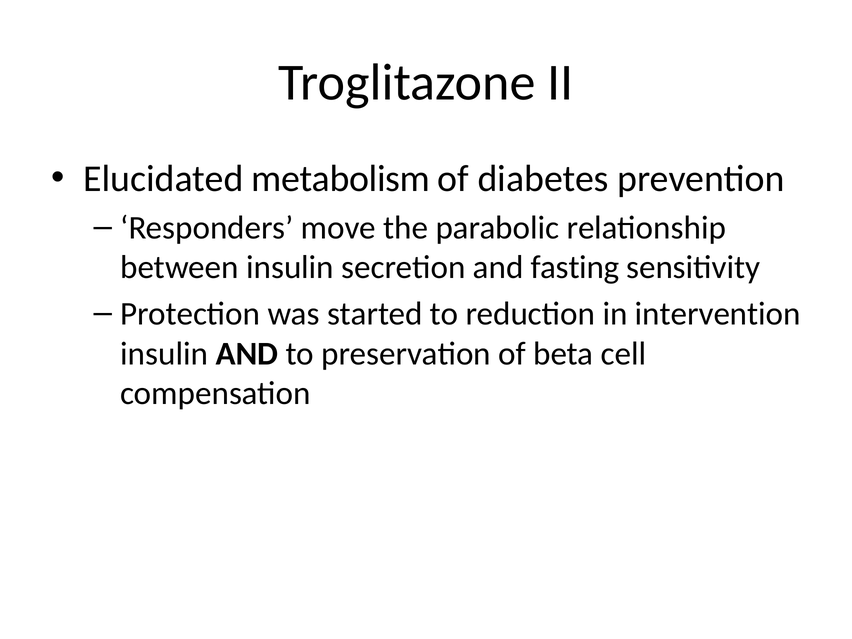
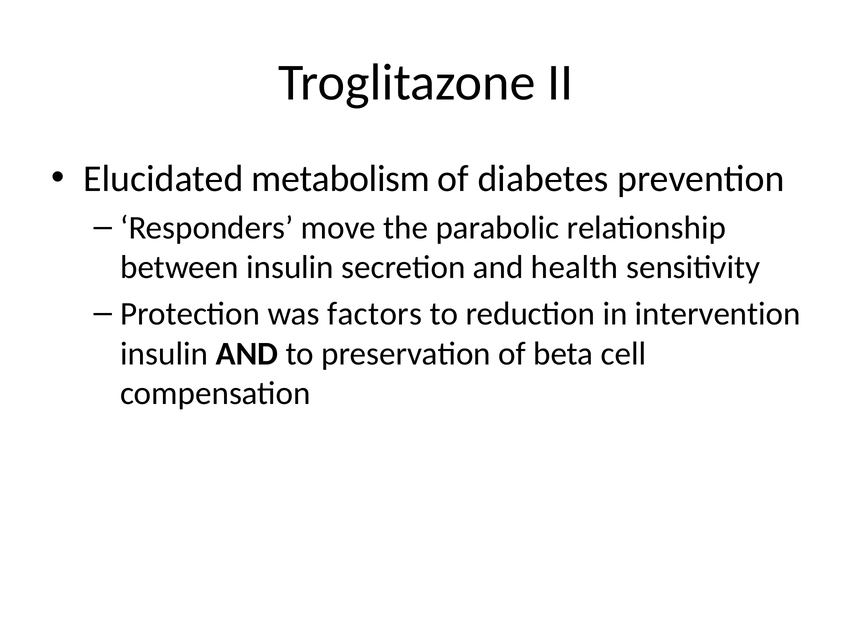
fasting: fasting -> health (575, 267)
started: started -> factors (375, 314)
